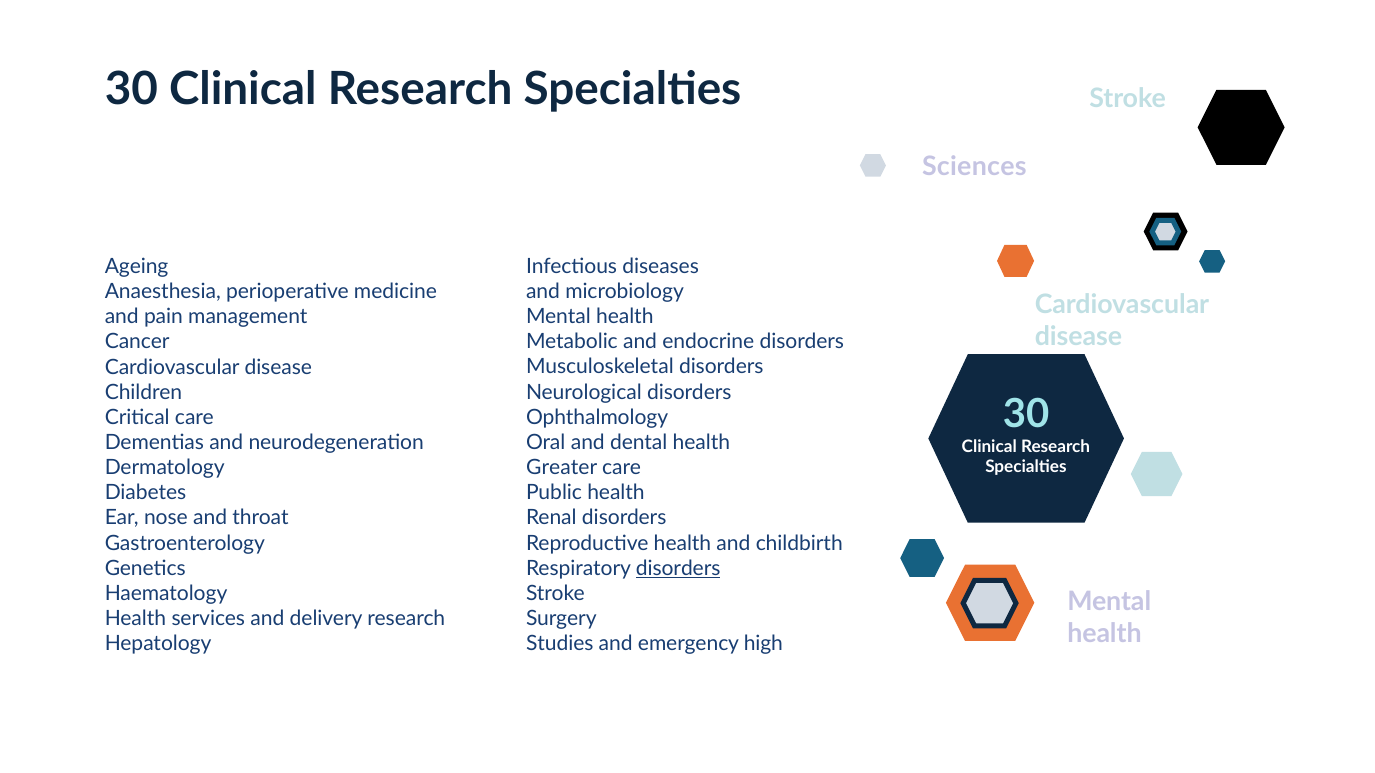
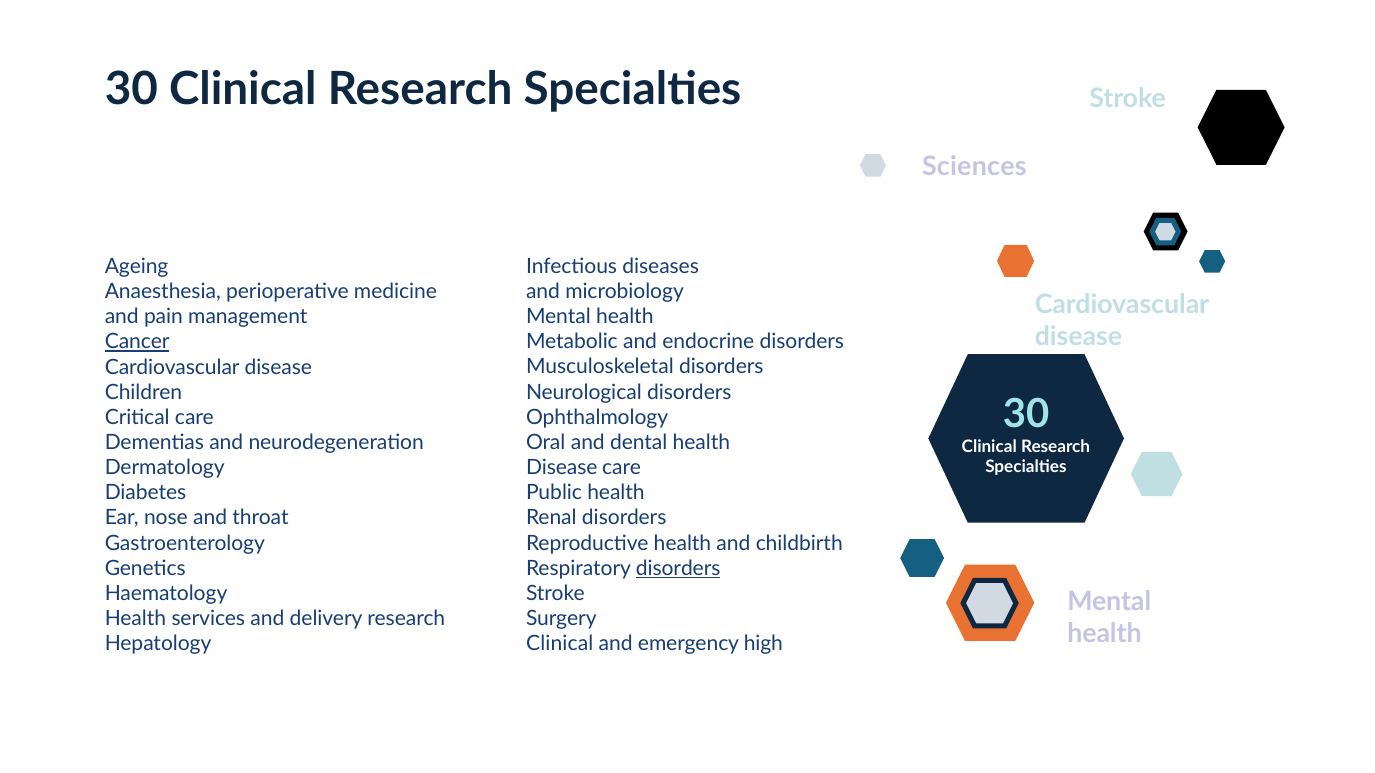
Cancer underline: none -> present (137, 342)
Greater: Greater -> Disease (562, 468)
Studies: Studies -> Clinical (560, 644)
